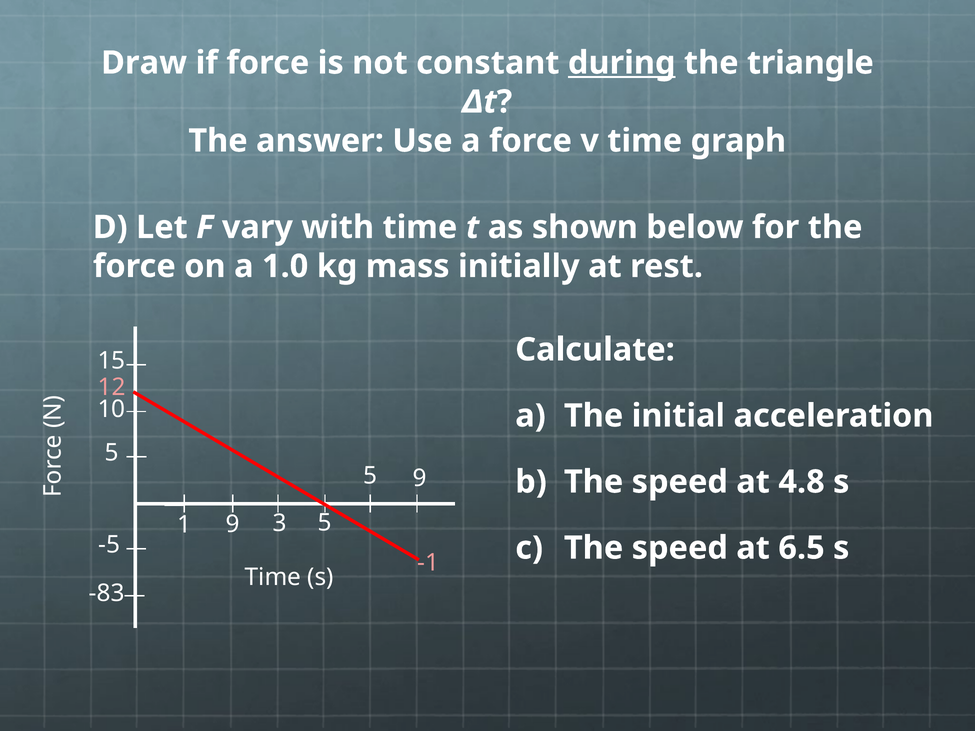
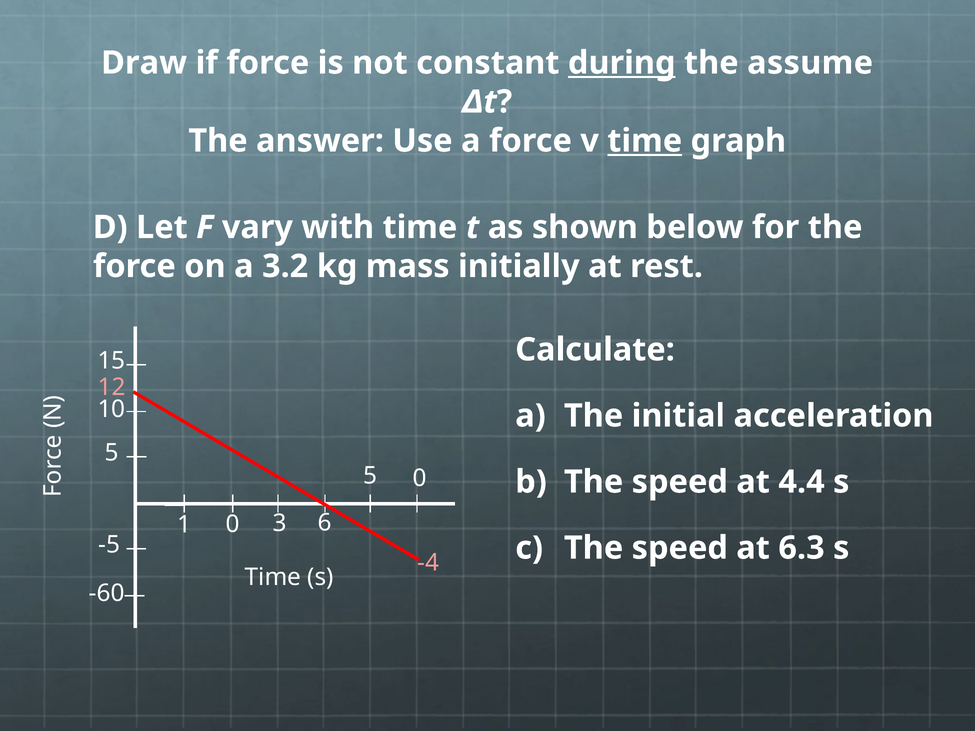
triangle: triangle -> assume (810, 63)
time underline: none -> present (645, 141)
1.0: 1.0 -> 3.2 (285, 266)
5 9: 9 -> 0 (420, 478)
4.8: 4.8 -> 4.4 (802, 482)
1 9: 9 -> 0 (233, 524)
3 5: 5 -> 6 (325, 523)
6.5: 6.5 -> 6.3 (802, 548)
-1: -1 -> -4 (428, 563)
-83: -83 -> -60 (107, 594)
